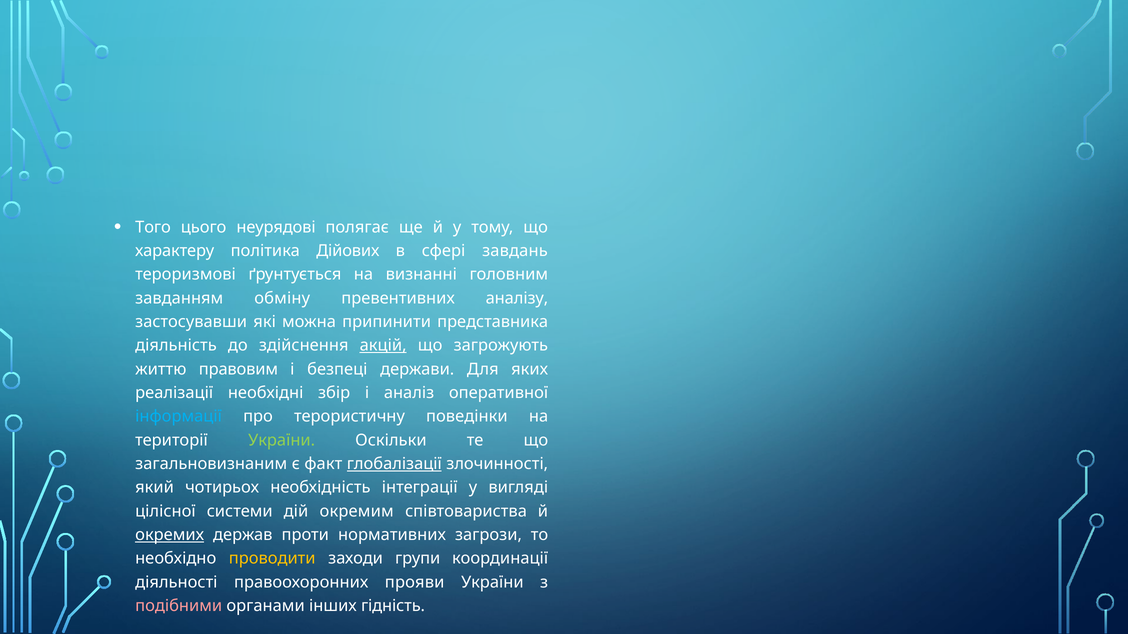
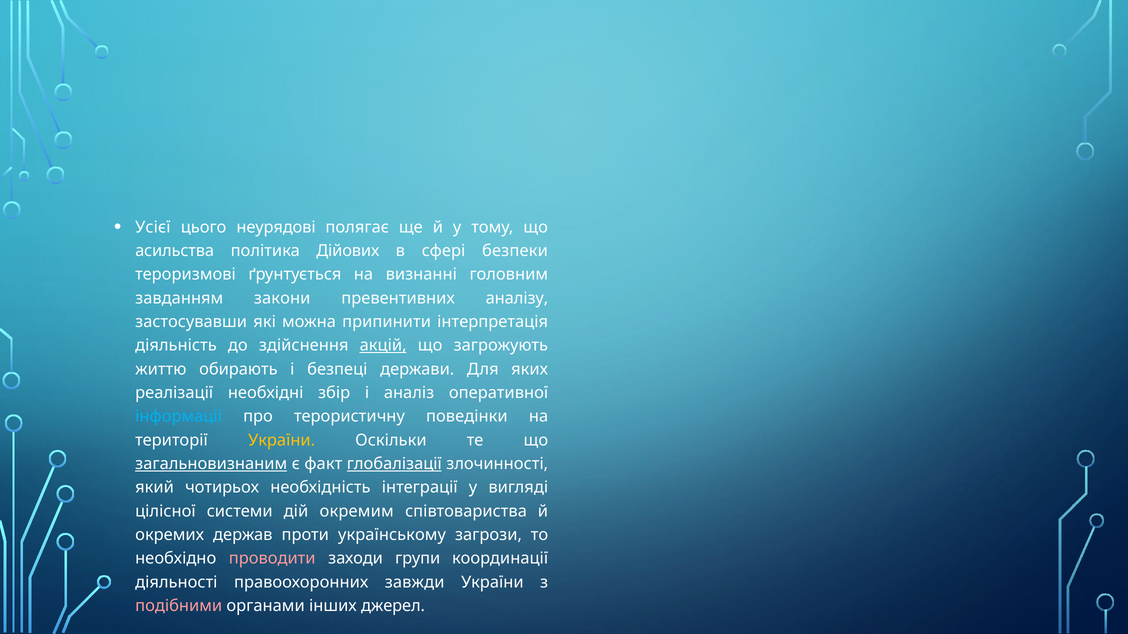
Того: Того -> Усієї (153, 227)
характеру: характеру -> асильства (175, 251)
завдань: завдань -> безпеки (515, 251)
обміну: обміну -> закони (282, 298)
представника: представника -> інтерпретація (493, 322)
правовим: правовим -> обирають (238, 369)
України colour: light green -> yellow (282, 440)
загальновизнаним underline: none -> present (211, 464)
окремих underline: present -> none (170, 535)
нормативних: нормативних -> українському (392, 535)
проводити colour: yellow -> pink (272, 559)
прояви: прояви -> завжди (415, 583)
гідність: гідність -> джерел (393, 606)
